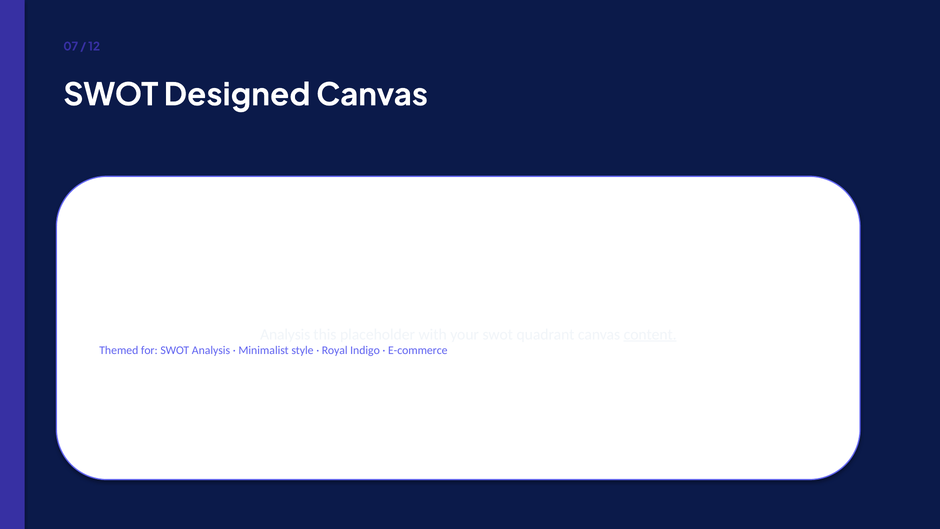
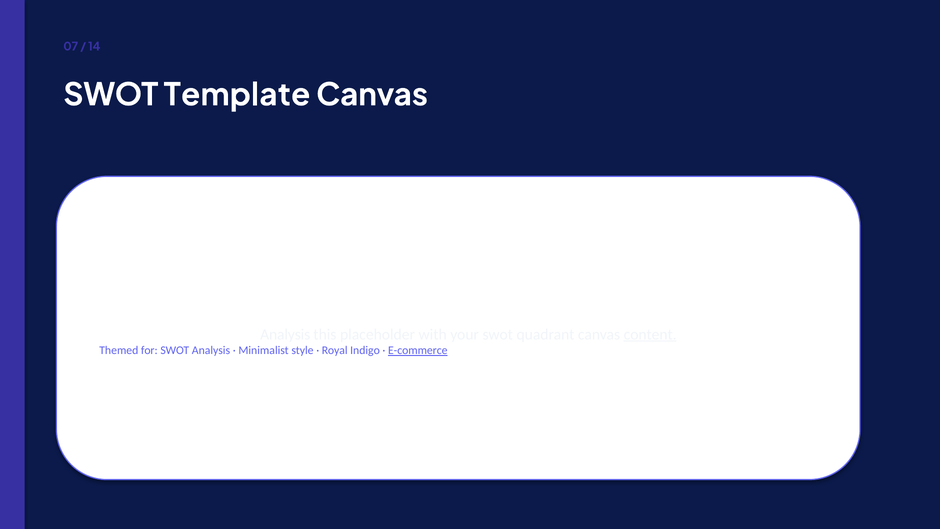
12: 12 -> 14 (94, 47)
Designed: Designed -> Template (237, 95)
E-commerce underline: none -> present (418, 350)
